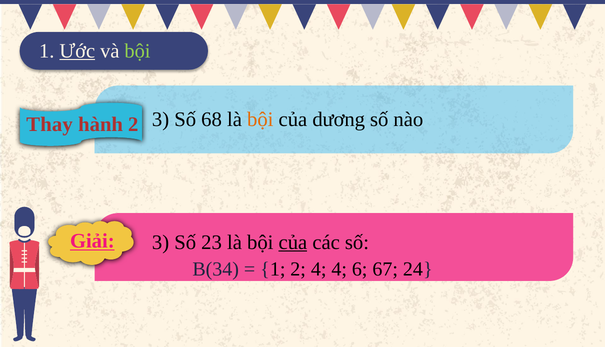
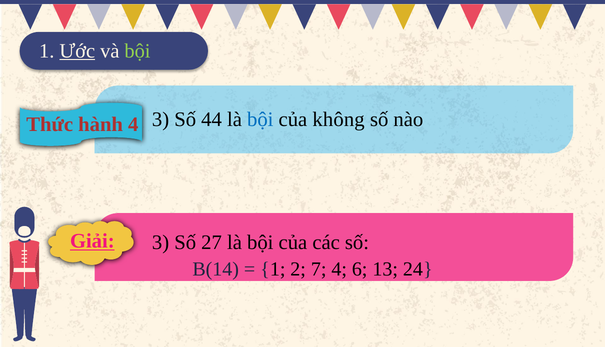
68: 68 -> 44 (212, 120)
bội colour: orange -> blue (260, 120)
dương: dương -> không (339, 120)
Thay: Thay -> Thức (50, 125)
hành 2: 2 -> 4 (133, 125)
23: 23 -> 27 (212, 243)
của underline: present -> none (293, 243)
B(34: B(34 -> B(14 (216, 269)
2 4: 4 -> 7 (319, 269)
67: 67 -> 13 (385, 269)
